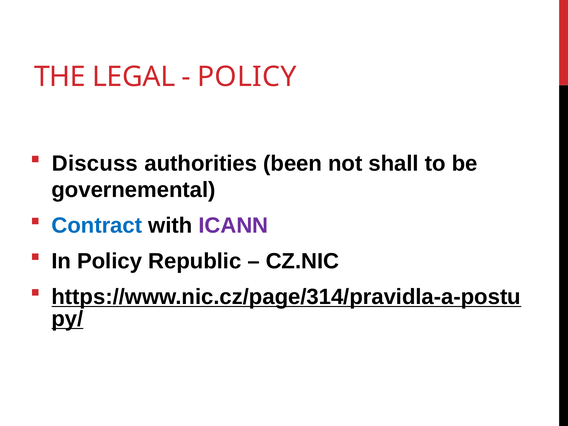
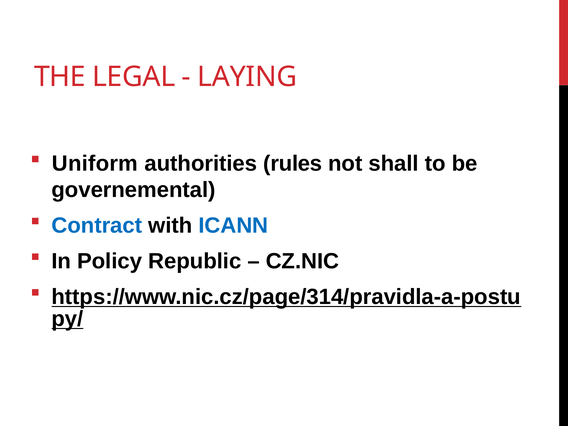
POLICY: POLICY -> LAYING (247, 77)
Discuss: Discuss -> Uniform (95, 164)
been: been -> rules (293, 164)
ICANN colour: purple -> blue (233, 226)
